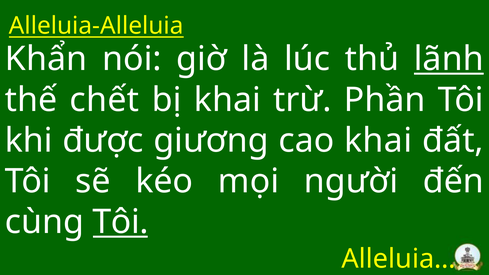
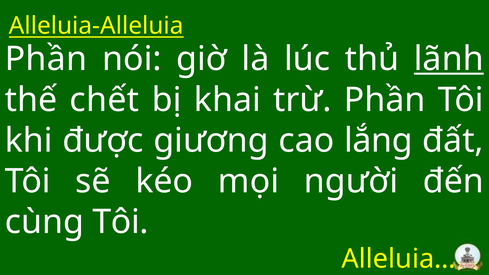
Khẩn: Khẩn -> Phần (46, 59)
cao khai: khai -> lắng (378, 141)
Tôi underline: present -> none (120, 222)
